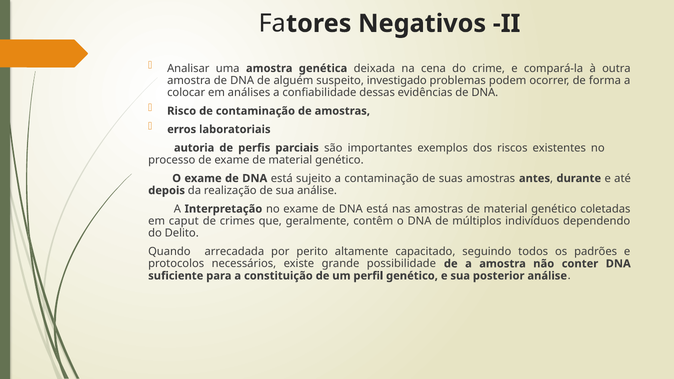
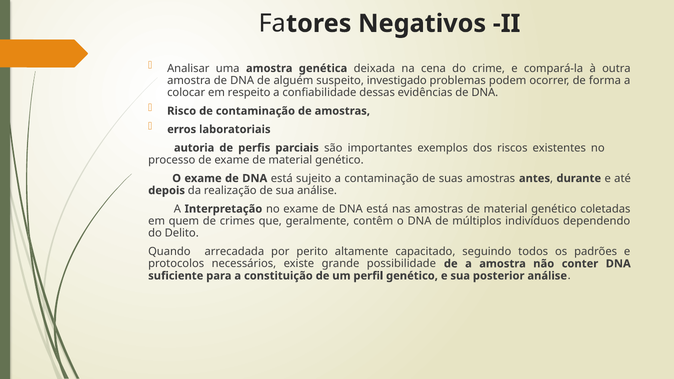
análises: análises -> respeito (249, 93)
caput: caput -> quem (184, 221)
